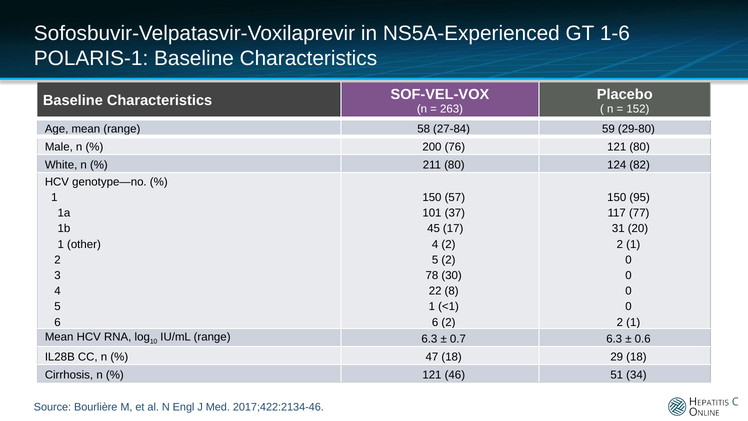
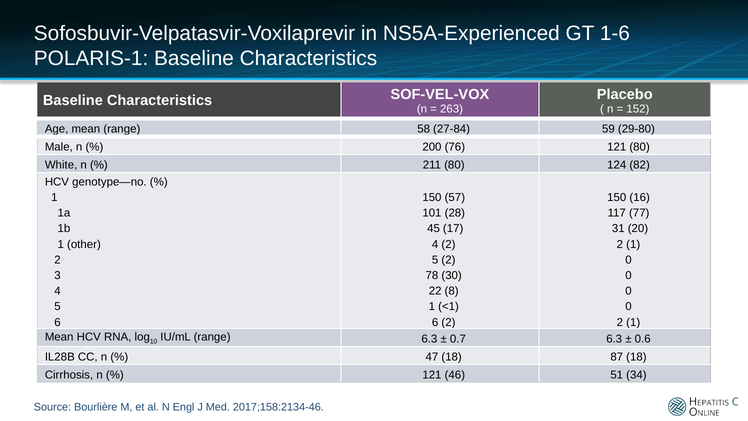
95: 95 -> 16 (640, 197)
37: 37 -> 28 (455, 213)
29: 29 -> 87 (617, 357)
2017;422:2134-46: 2017;422:2134-46 -> 2017;158:2134-46 (278, 407)
